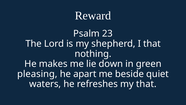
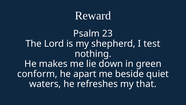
I that: that -> test (152, 44)
pleasing: pleasing -> conform (37, 74)
